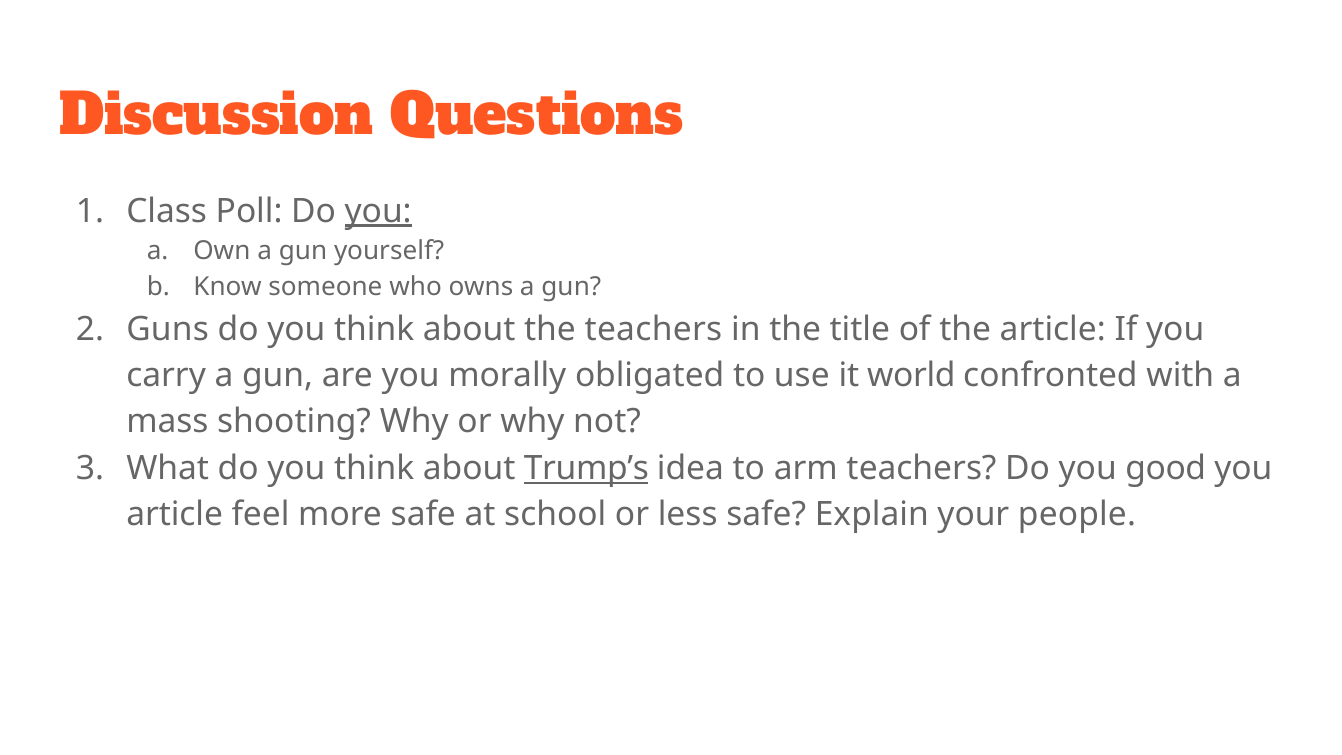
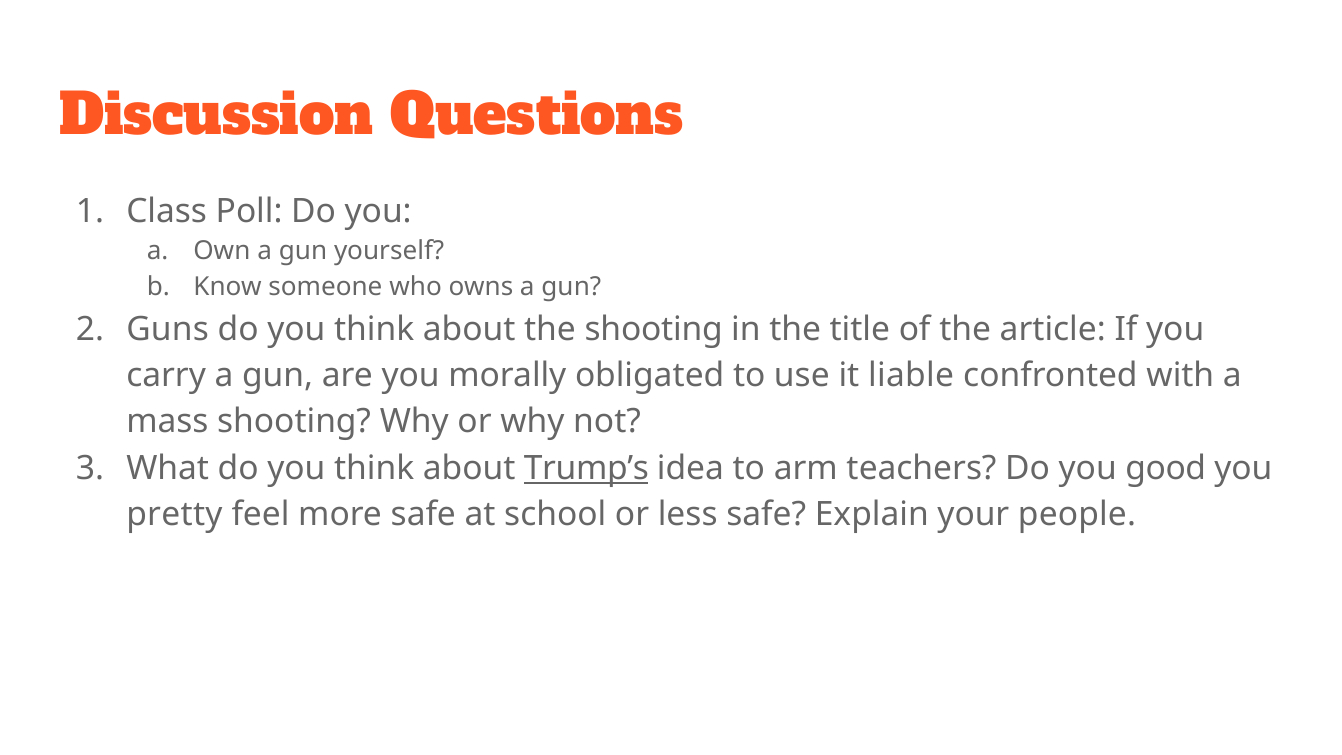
you underline: present -> none (378, 211)
the teachers: teachers -> shooting (654, 329)
world: world -> liable (911, 376)
article: article -> pretty (174, 514)
